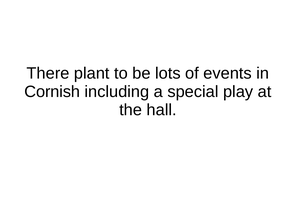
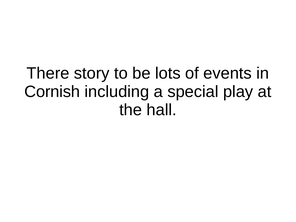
plant: plant -> story (92, 73)
